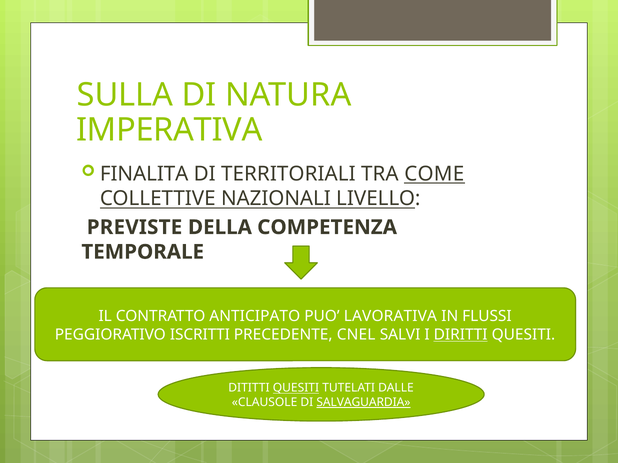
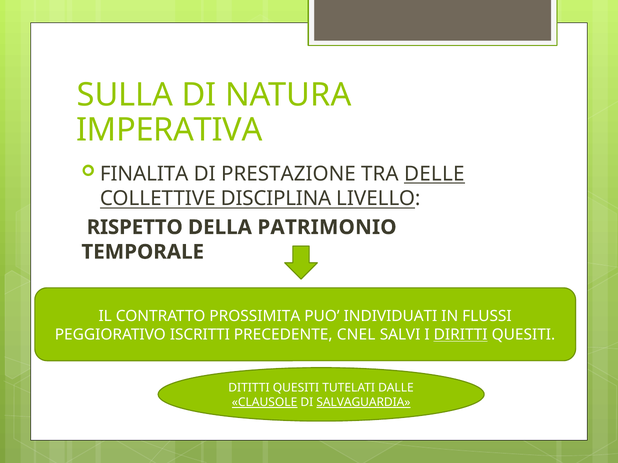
TERRITORIALI: TERRITORIALI -> PRESTAZIONE (288, 174)
COME: COME -> DELLE (434, 174)
NAZIONALI: NAZIONALI -> DISCIPLINA (276, 199)
PREVISTE: PREVISTE -> RISPETTO (135, 228)
COMPETENZA: COMPETENZA -> PATRIMONIO (327, 228)
ANTICIPATO: ANTICIPATO -> PROSSIMITA (255, 316)
LAVORATIVA: LAVORATIVA -> INDIVIDUATI (391, 316)
QUESITI underline: present -> none (296, 388)
CLAUSOLE underline: none -> present (265, 403)
